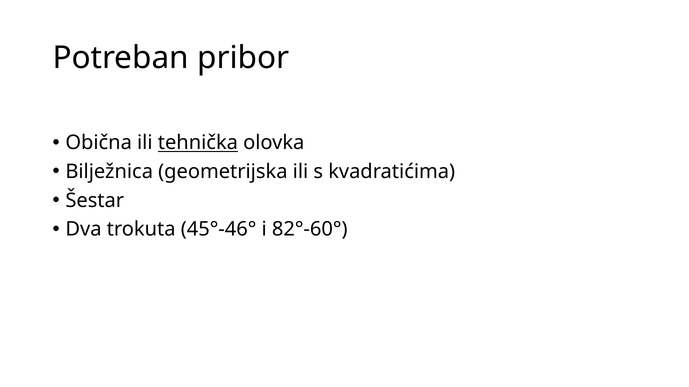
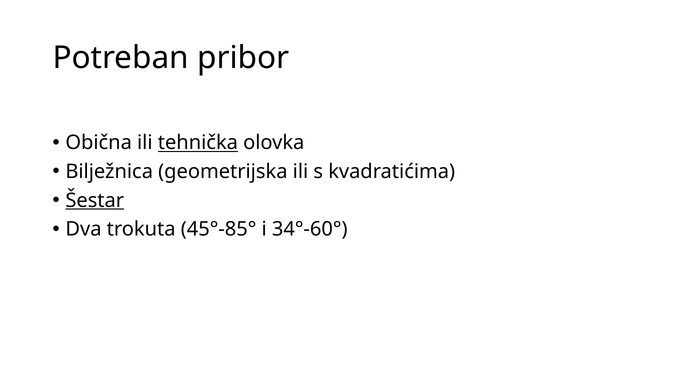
Šestar underline: none -> present (95, 201)
45°-46°: 45°-46° -> 45°-85° (219, 230)
82°-60°: 82°-60° -> 34°-60° (310, 230)
